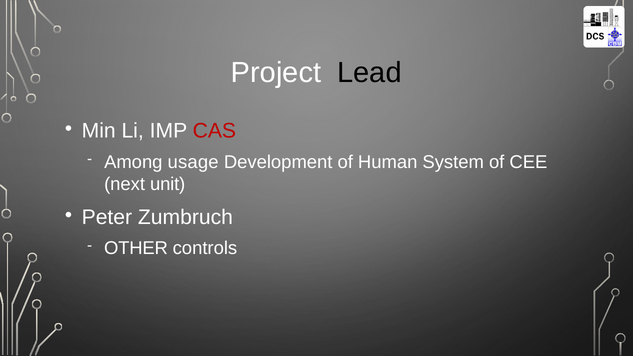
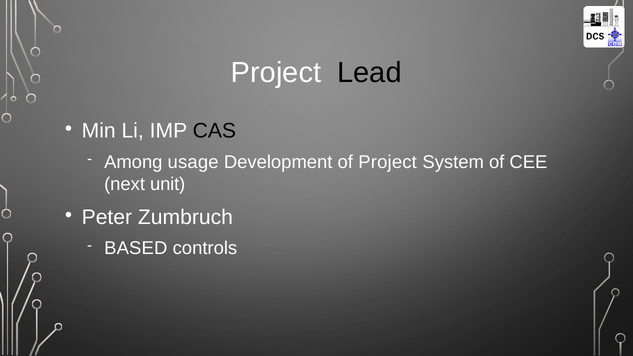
CAS colour: red -> black (214, 131)
of Human: Human -> Project (388, 162)
OTHER: OTHER -> BASED (136, 248)
